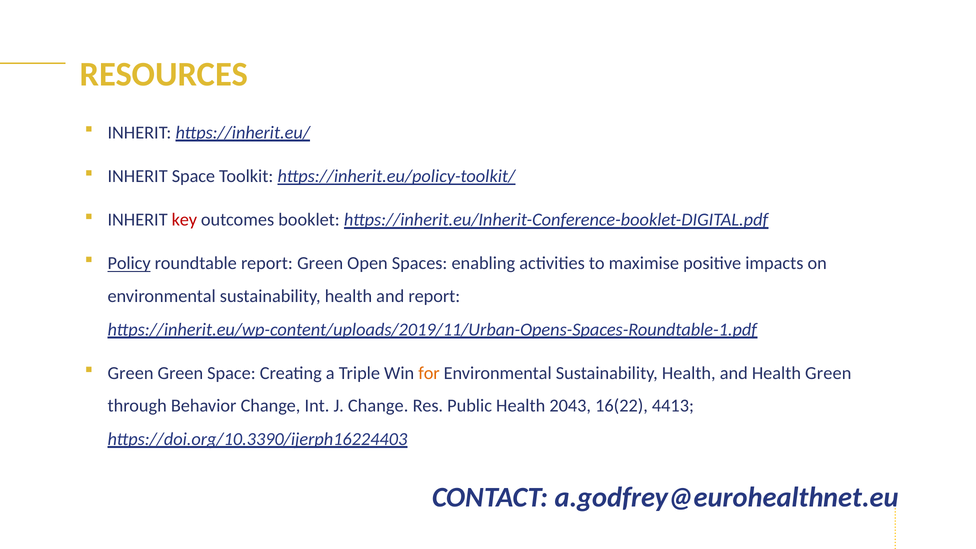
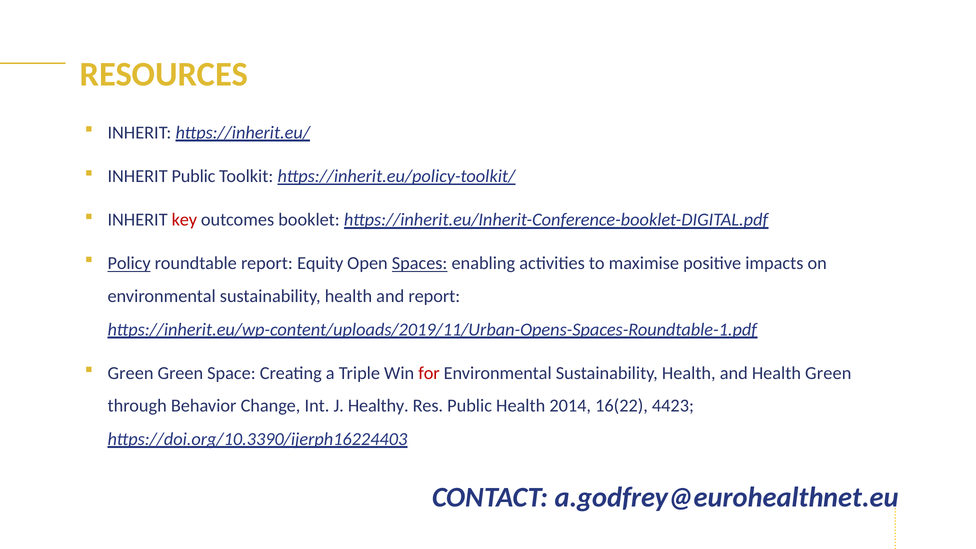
INHERIT Space: Space -> Public (193, 176)
report Green: Green -> Equity (320, 263)
Spaces underline: none -> present (420, 263)
for colour: orange -> red (429, 373)
J Change: Change -> Healthy (378, 406)
2043: 2043 -> 2014 (570, 406)
4413: 4413 -> 4423 (673, 406)
